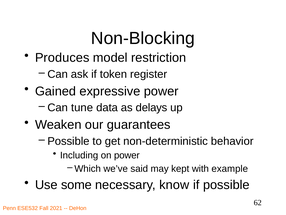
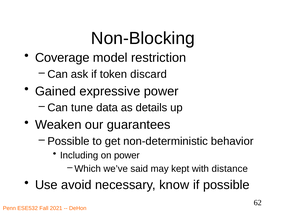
Produces: Produces -> Coverage (62, 58)
register: register -> discard (149, 74)
delays: delays -> details (152, 107)
example: example -> distance (230, 168)
some: some -> avoid (76, 184)
